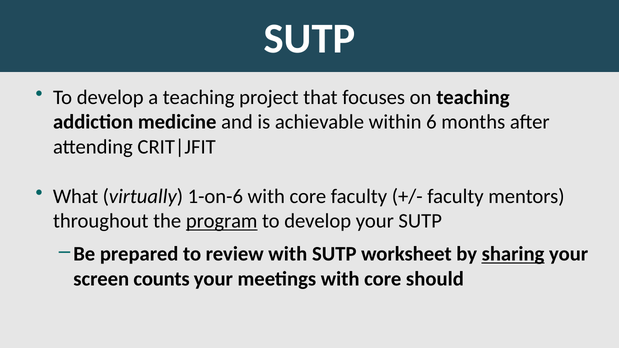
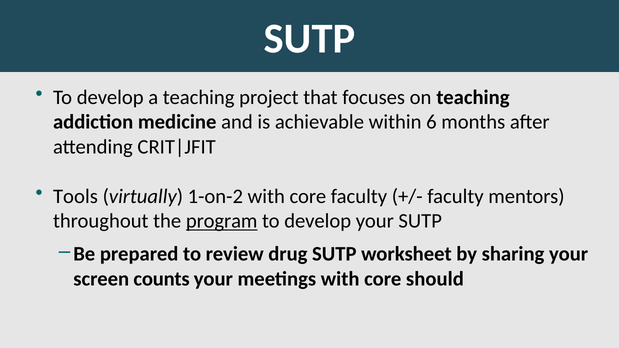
What: What -> Tools (75, 196)
1-on-6: 1-on-6 -> 1-on-2 (215, 196)
review with: with -> drug (288, 254)
sharing underline: present -> none (513, 254)
